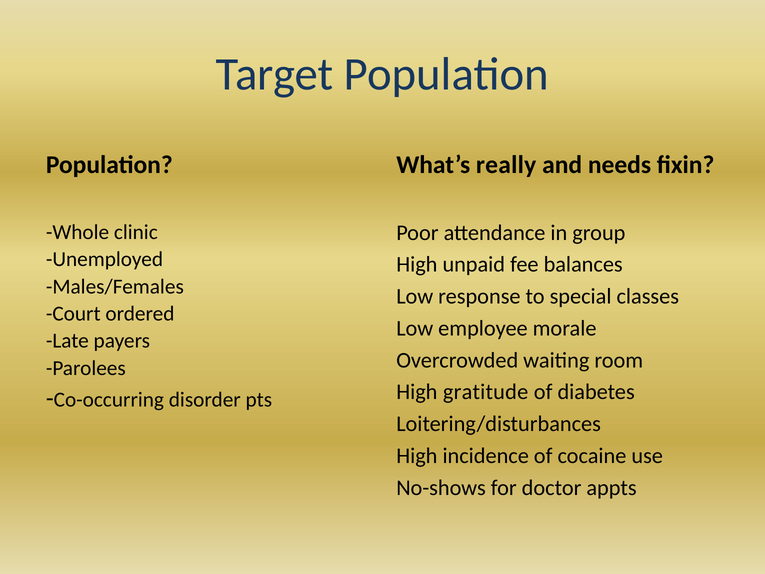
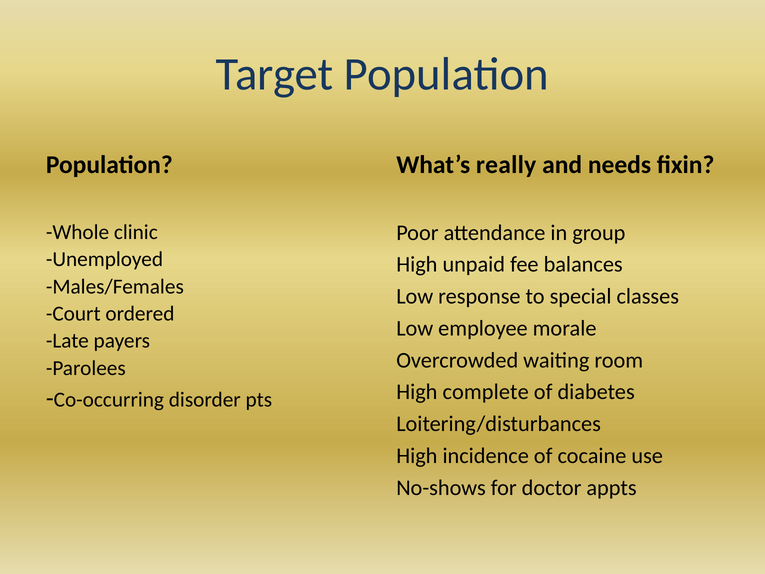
gratitude: gratitude -> complete (486, 392)
